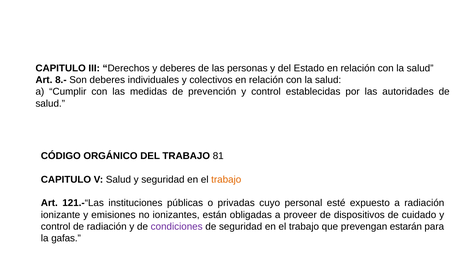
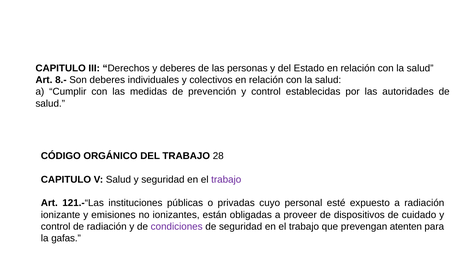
81: 81 -> 28 (218, 156)
trabajo colour: orange -> purple (226, 179)
estarán: estarán -> atenten (406, 227)
